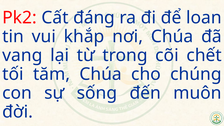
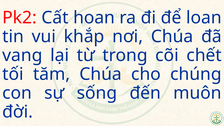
đáng: đáng -> hoan (94, 18)
